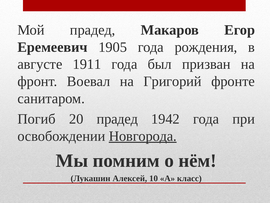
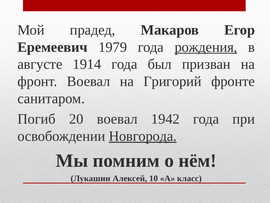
1905: 1905 -> 1979 (113, 47)
рождения underline: none -> present (206, 47)
1911: 1911 -> 1914 (87, 64)
20 прадед: прадед -> воевал (117, 119)
